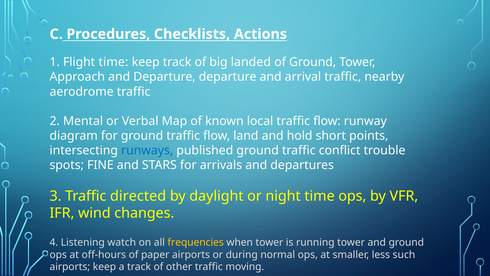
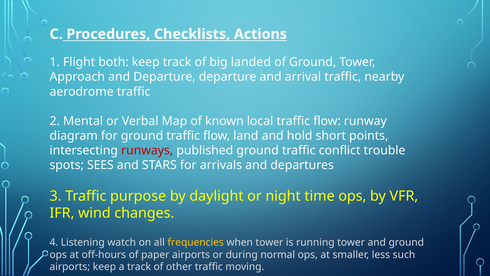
Flight time: time -> both (113, 62)
runways colour: blue -> red (147, 150)
FINE: FINE -> SEES (100, 165)
directed: directed -> purpose (138, 196)
